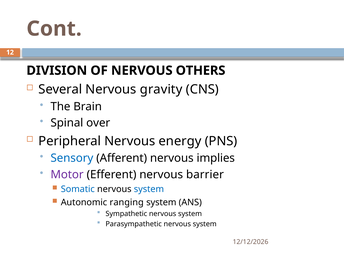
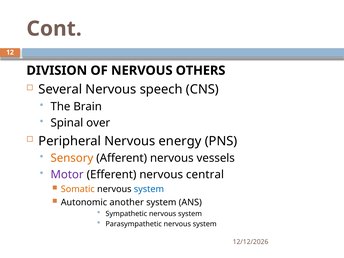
gravity: gravity -> speech (161, 89)
Sensory colour: blue -> orange (72, 158)
implies: implies -> vessels (216, 158)
barrier: barrier -> central (205, 175)
Somatic colour: blue -> orange (78, 189)
ranging: ranging -> another (127, 202)
